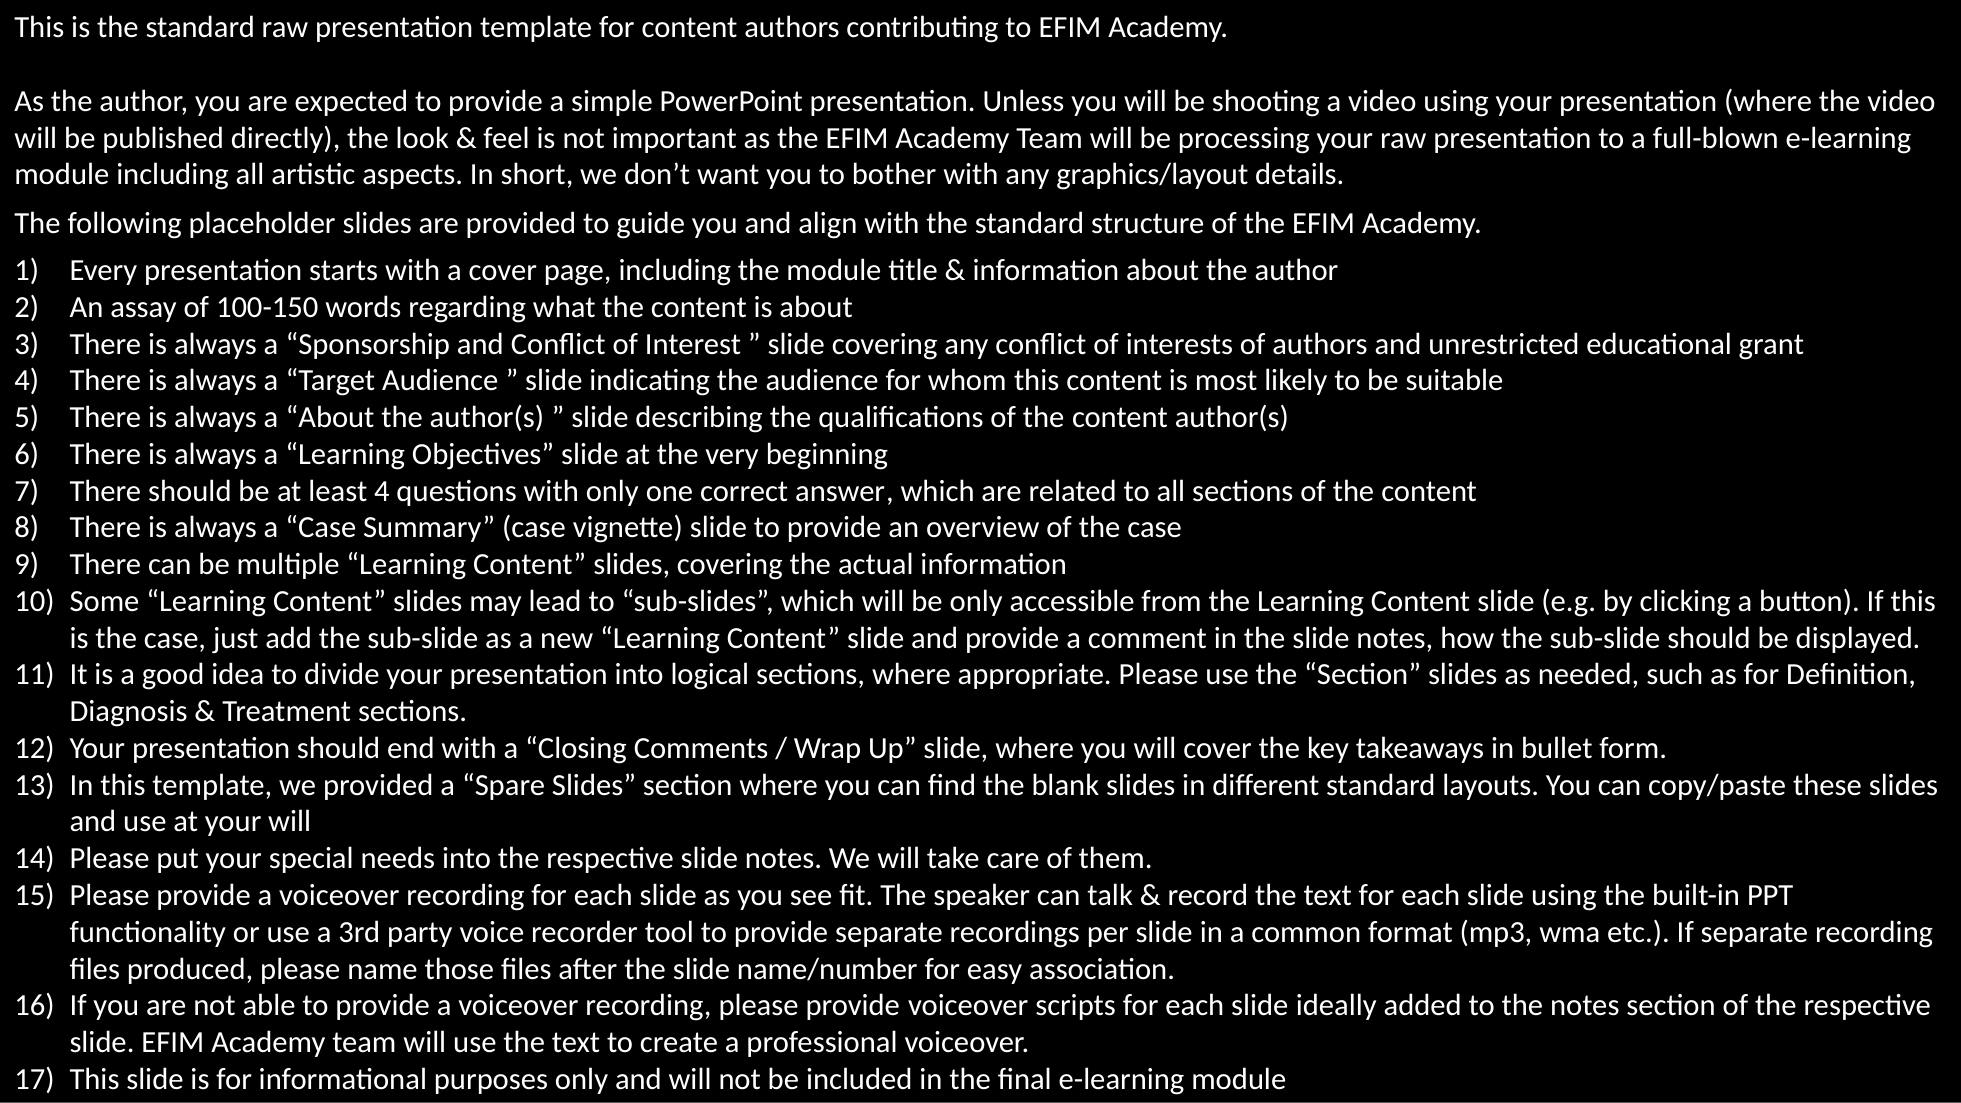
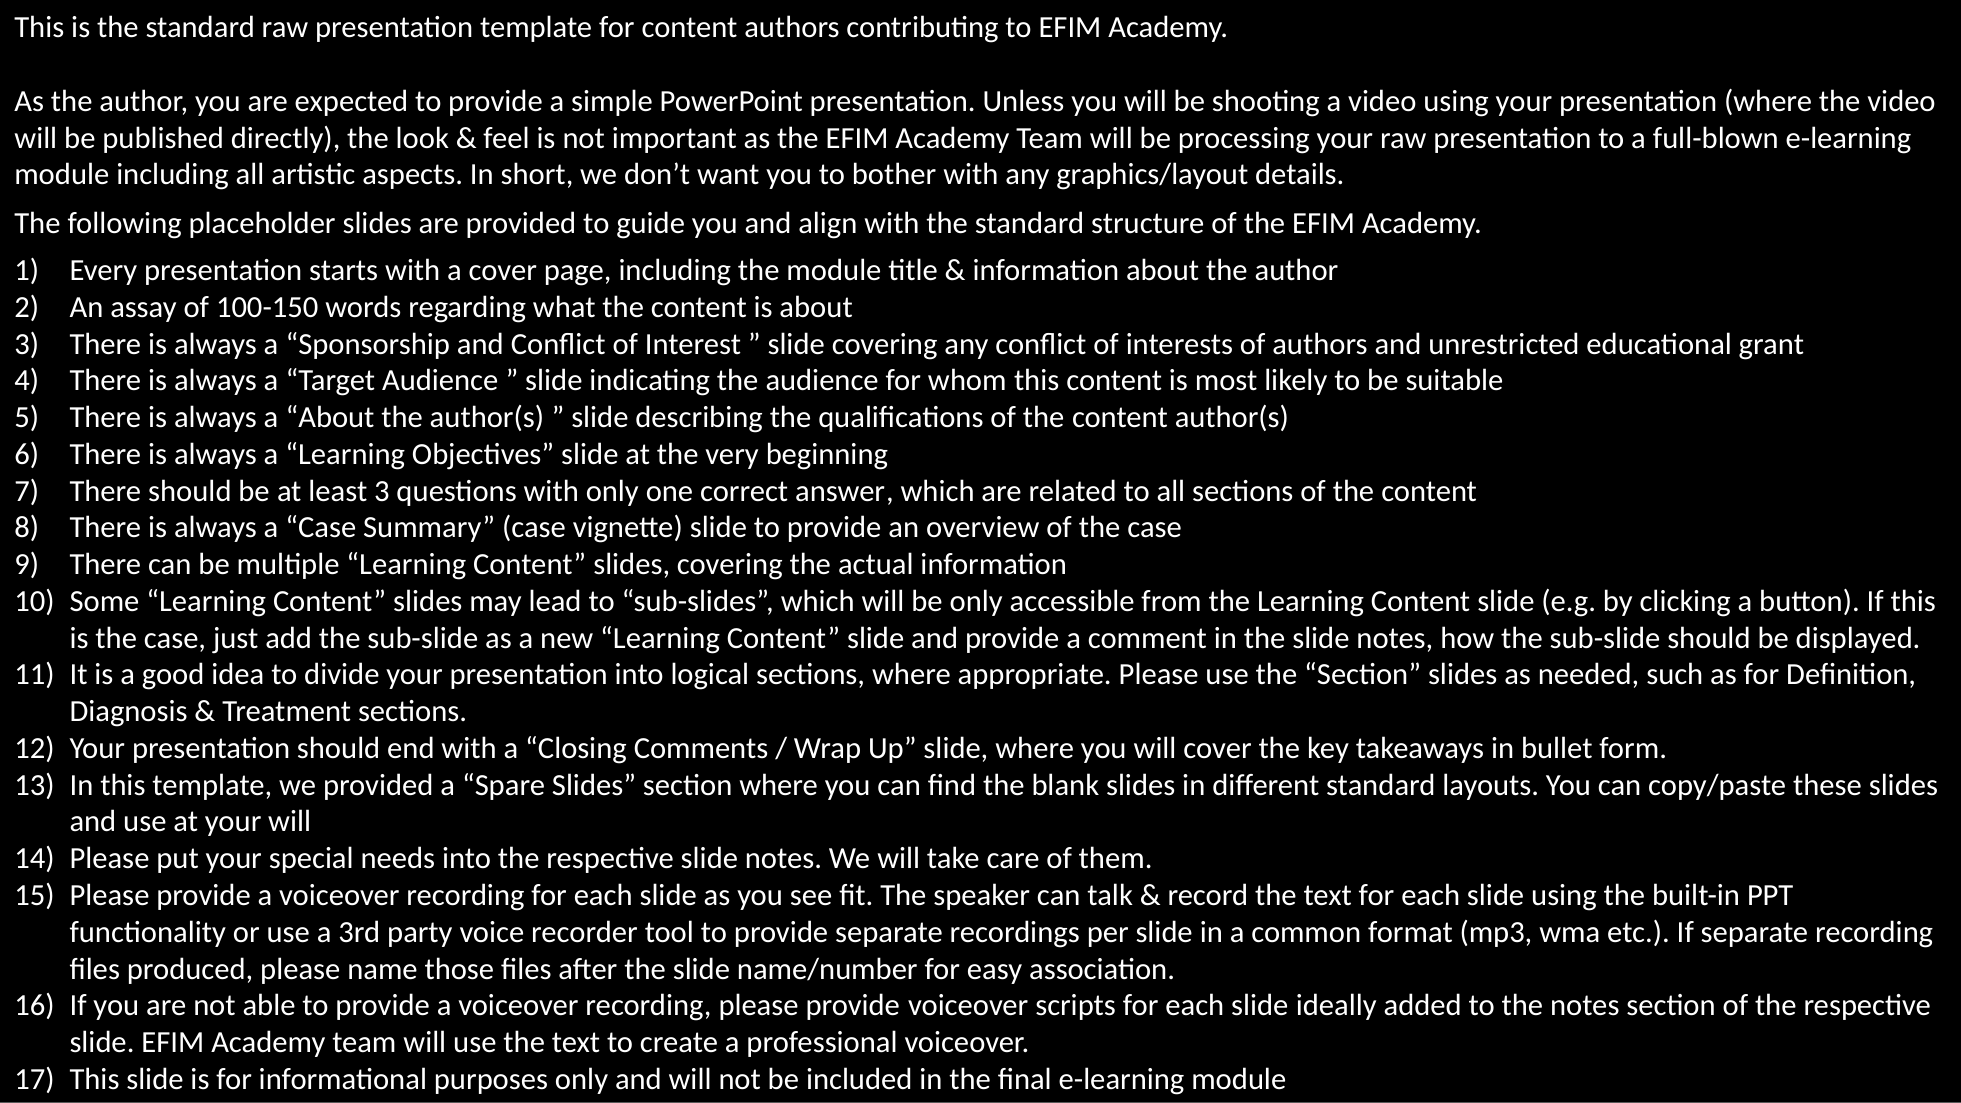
least 4: 4 -> 3 (382, 491)
